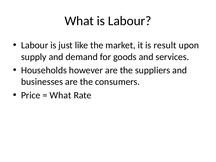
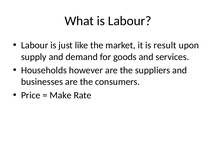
What: What -> Make (61, 95)
